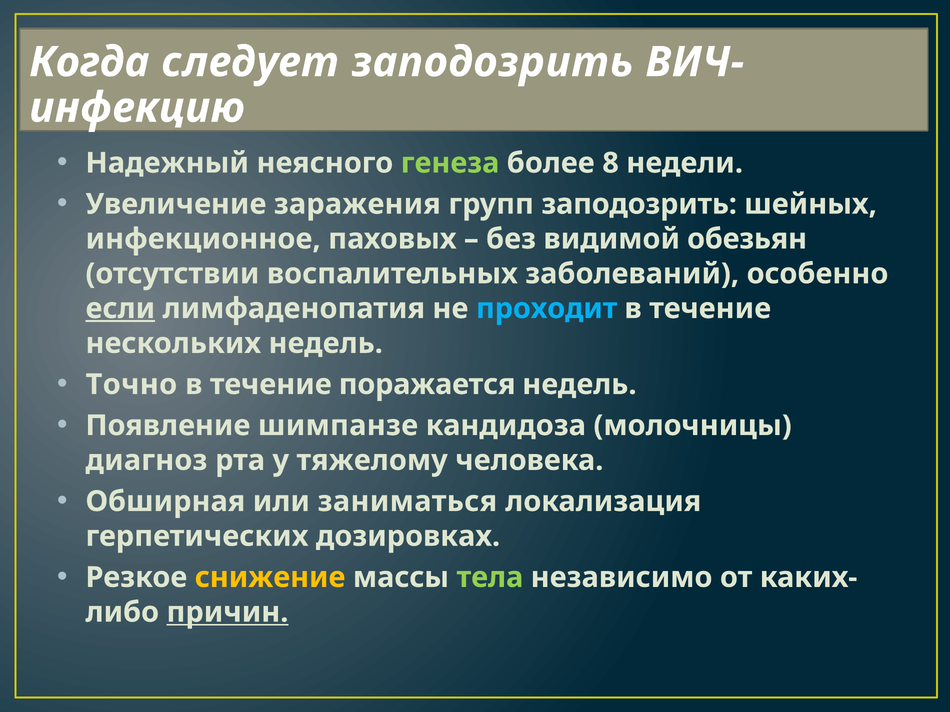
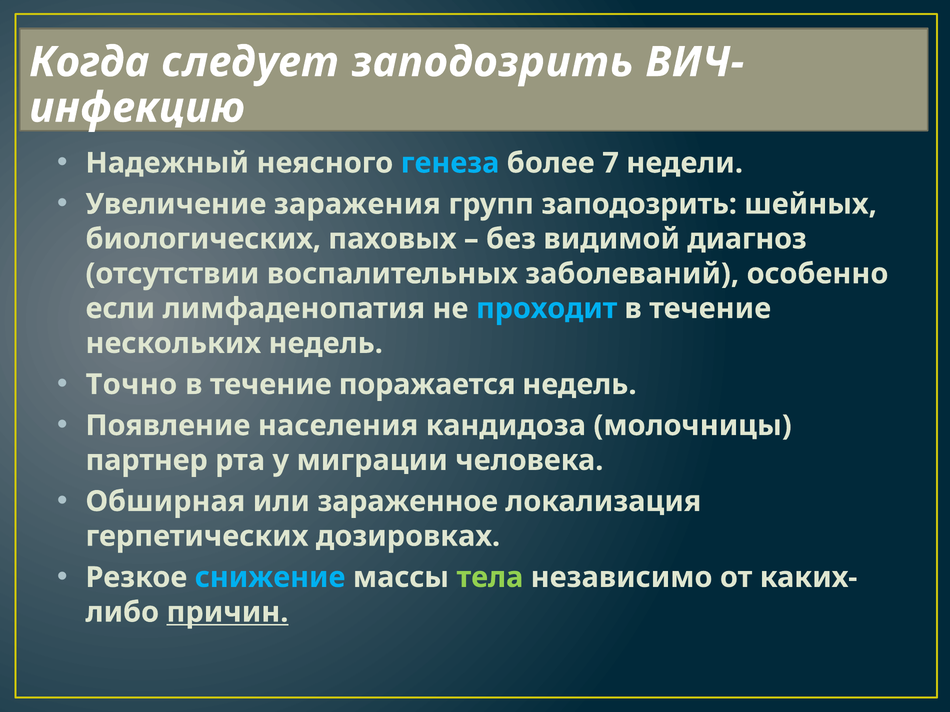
генеза colour: light green -> light blue (450, 163)
8: 8 -> 7 (611, 163)
инфекционное: инфекционное -> биологических (203, 239)
обезьян: обезьян -> диагноз (747, 239)
если underline: present -> none (120, 309)
шимпанзе: шимпанзе -> населения (338, 426)
диагноз: диагноз -> партнер (147, 461)
тяжелому: тяжелому -> миграции (372, 461)
заниматься: заниматься -> зараженное (408, 502)
снижение colour: yellow -> light blue (270, 578)
